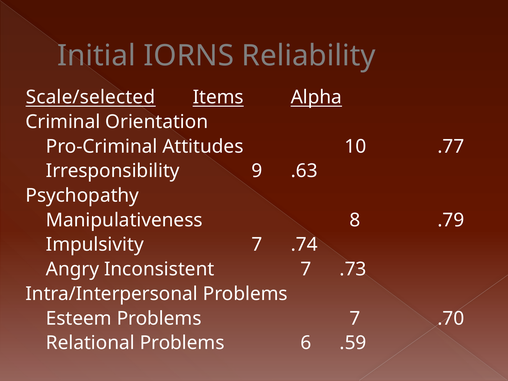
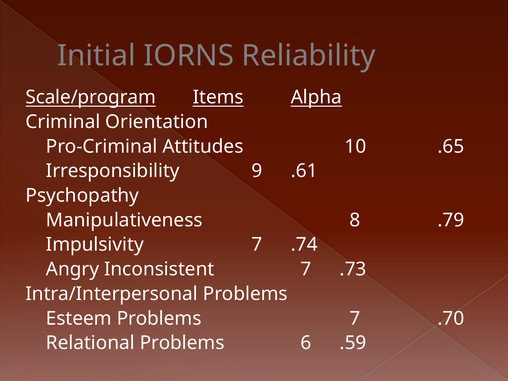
Scale/selected: Scale/selected -> Scale/program (91, 97)
.77: .77 -> .65 (451, 146)
.63: .63 -> .61 (304, 171)
